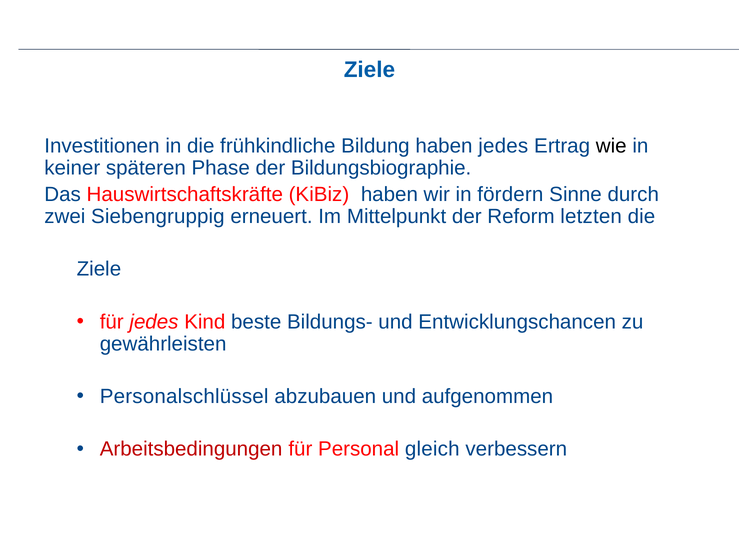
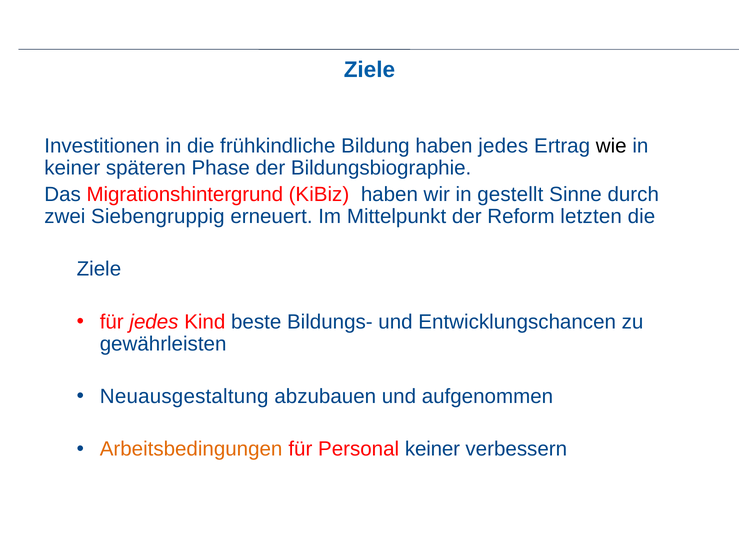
Hauswirtschaftskräfte: Hauswirtschaftskräfte -> Migrationshintergrund (185, 194)
fördern: fördern -> gestellt (510, 194)
Personalschlüssel: Personalschlüssel -> Neuausgestaltung (184, 396)
Arbeitsbedingungen colour: red -> orange (191, 449)
Personal gleich: gleich -> keiner (432, 449)
